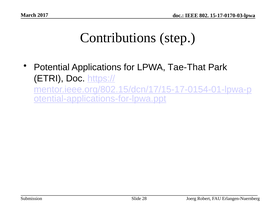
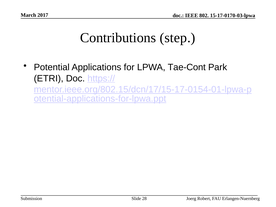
Tae-That: Tae-That -> Tae-Cont (187, 67)
